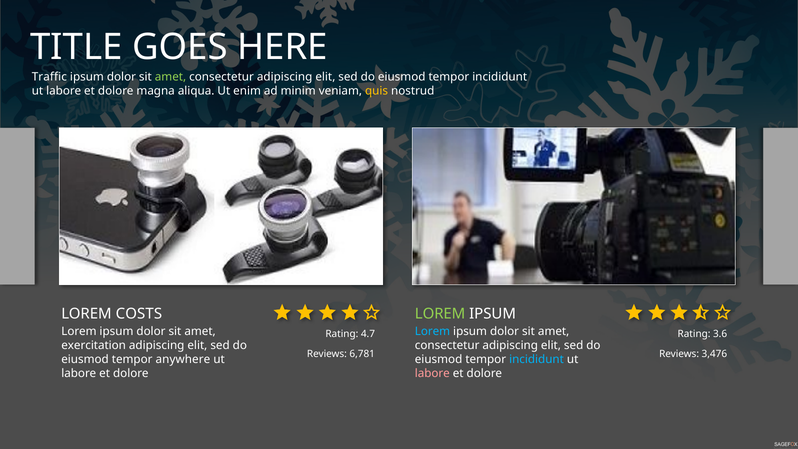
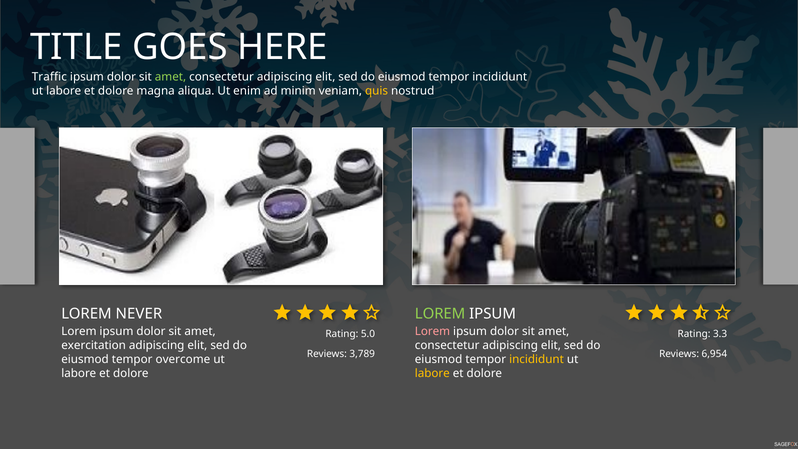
COSTS: COSTS -> NEVER (139, 313)
Lorem colour: light blue -> pink (432, 332)
4.7: 4.7 -> 5.0 (368, 334)
3.6: 3.6 -> 3.3 (720, 334)
6,781: 6,781 -> 3,789 (362, 354)
3,476: 3,476 -> 6,954 (714, 354)
anywhere: anywhere -> overcome (183, 359)
incididunt colour: light blue -> yellow (537, 359)
labore colour: pink -> yellow (432, 373)
